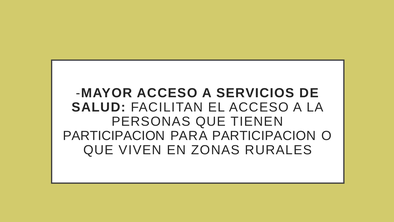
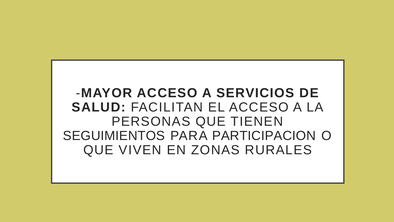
PARTICIPACION: PARTICIPACION -> SEGUIMIENTOS (114, 136)
